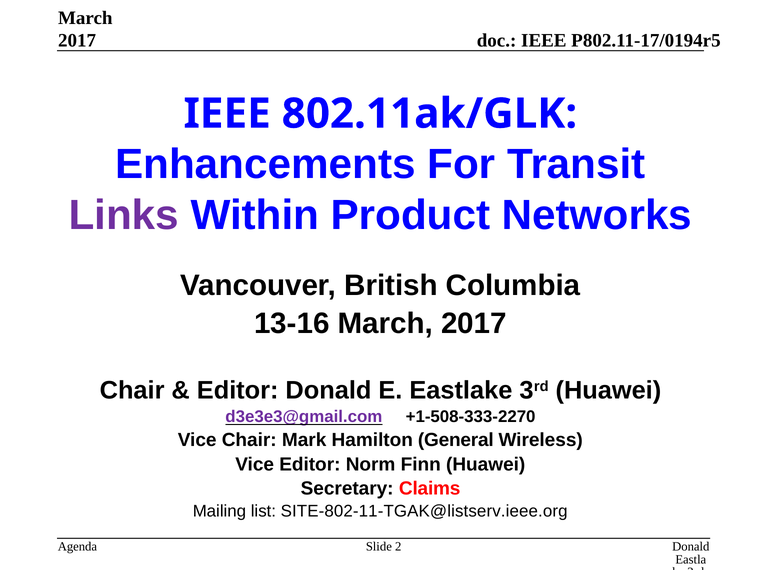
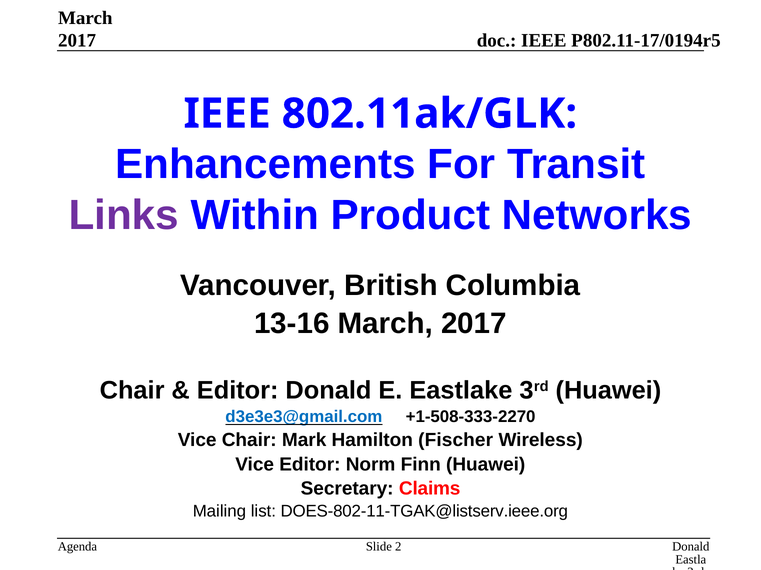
d3e3e3@gmail.com colour: purple -> blue (304, 417)
General: General -> Fischer (456, 441)
SITE-802-11-TGAK@listserv.ieee.org: SITE-802-11-TGAK@listserv.ieee.org -> DOES-802-11-TGAK@listserv.ieee.org (424, 512)
